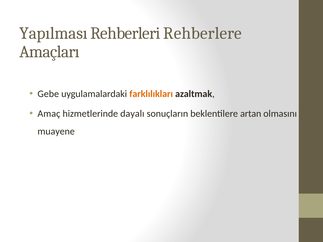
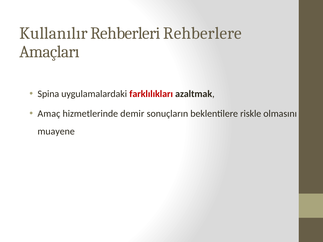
Yapılması: Yapılması -> Kullanılır (53, 33)
Gebe: Gebe -> Spina (48, 94)
farklılıkları colour: orange -> red (151, 94)
dayalı: dayalı -> demir (132, 114)
artan: artan -> riskle (251, 114)
